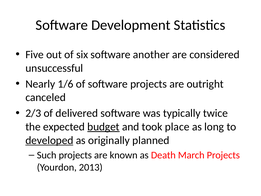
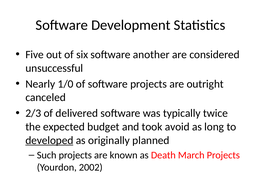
1/6: 1/6 -> 1/0 (66, 84)
budget underline: present -> none (103, 127)
place: place -> avoid (177, 127)
2013: 2013 -> 2002 (91, 167)
